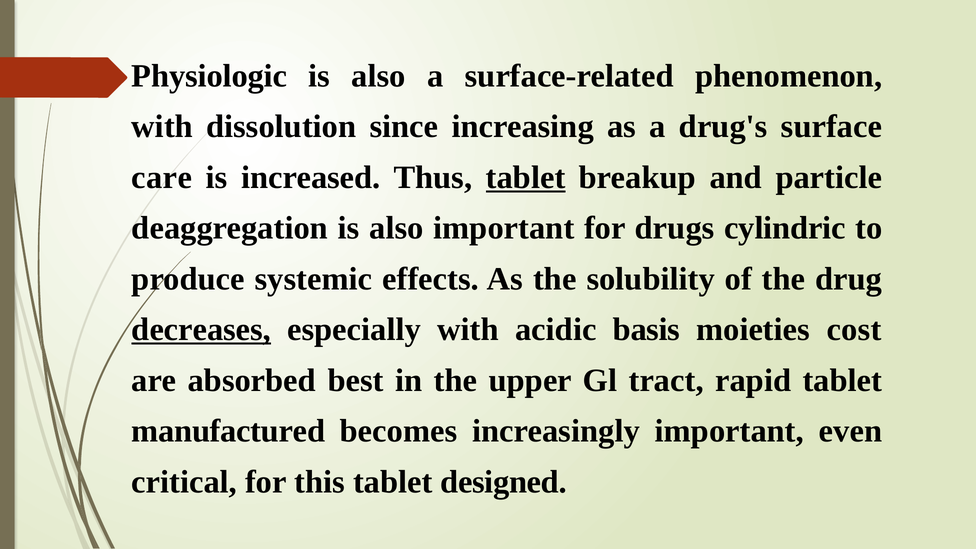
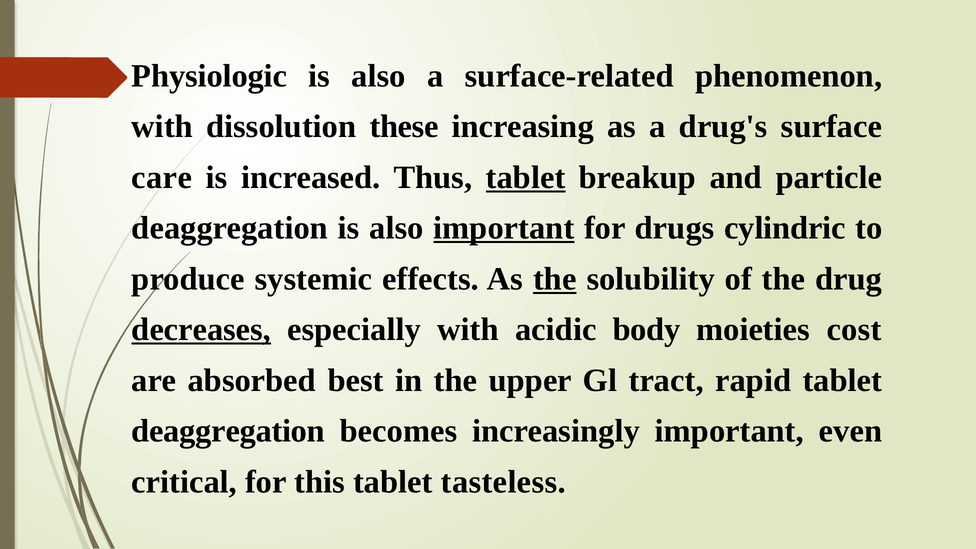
since: since -> these (404, 127)
important underline: none -> present (504, 228)
the underline: none -> present (555, 279)
basis: basis -> body (646, 330)
manufactured: manufactured -> deaggregation (228, 431)
designed: designed -> tasteless (503, 482)
